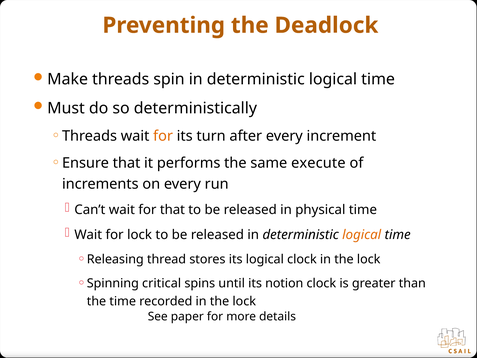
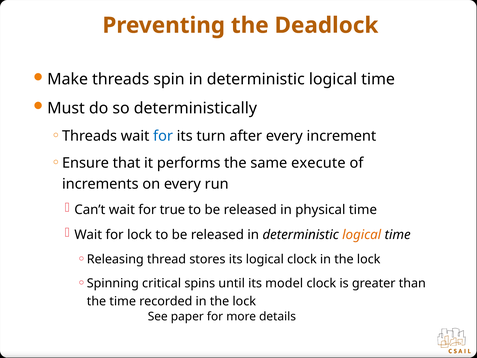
for colour: orange -> blue (163, 136)
for that: that -> true (172, 210)
notion: notion -> model (284, 283)
